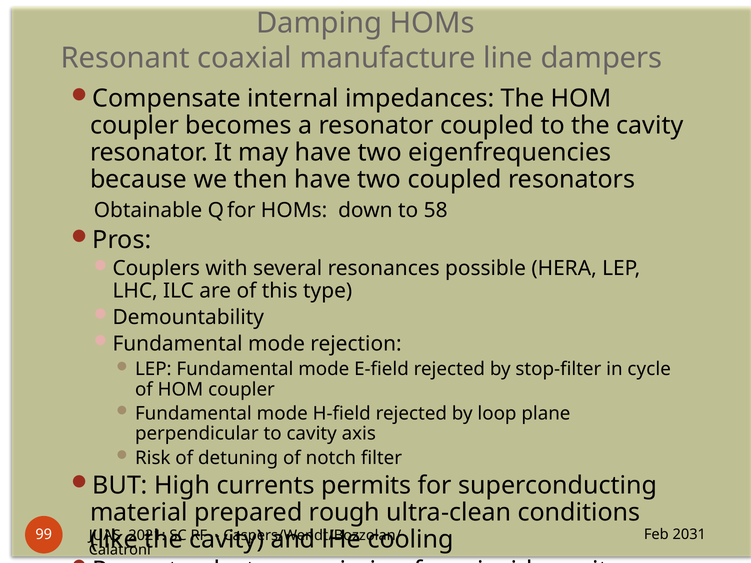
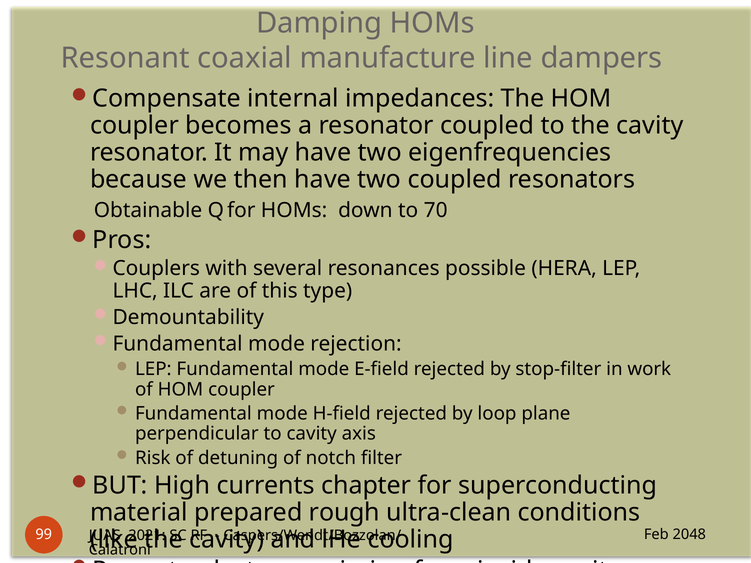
58: 58 -> 70 (436, 211)
cycle: cycle -> work (649, 369)
permits: permits -> chapter (366, 486)
2031: 2031 -> 2048 (689, 535)
